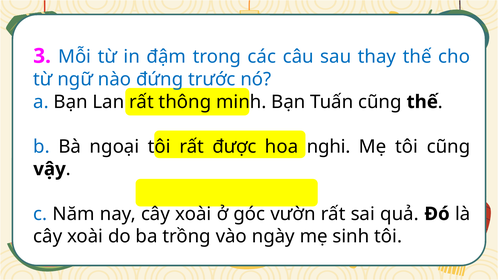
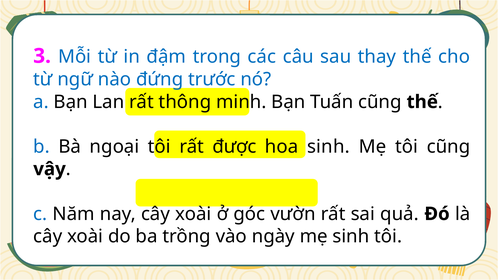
hoa nghi: nghi -> sinh (328, 147)
